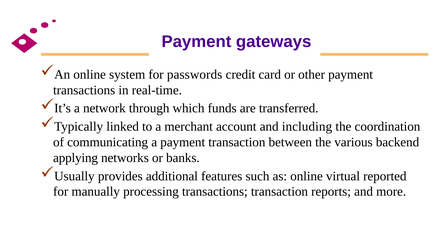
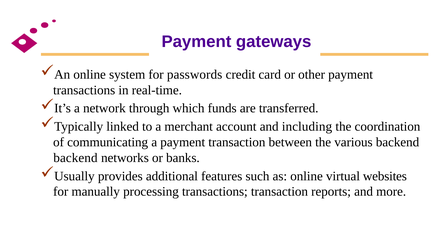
applying: applying -> backend (75, 158)
reported: reported -> websites (385, 176)
